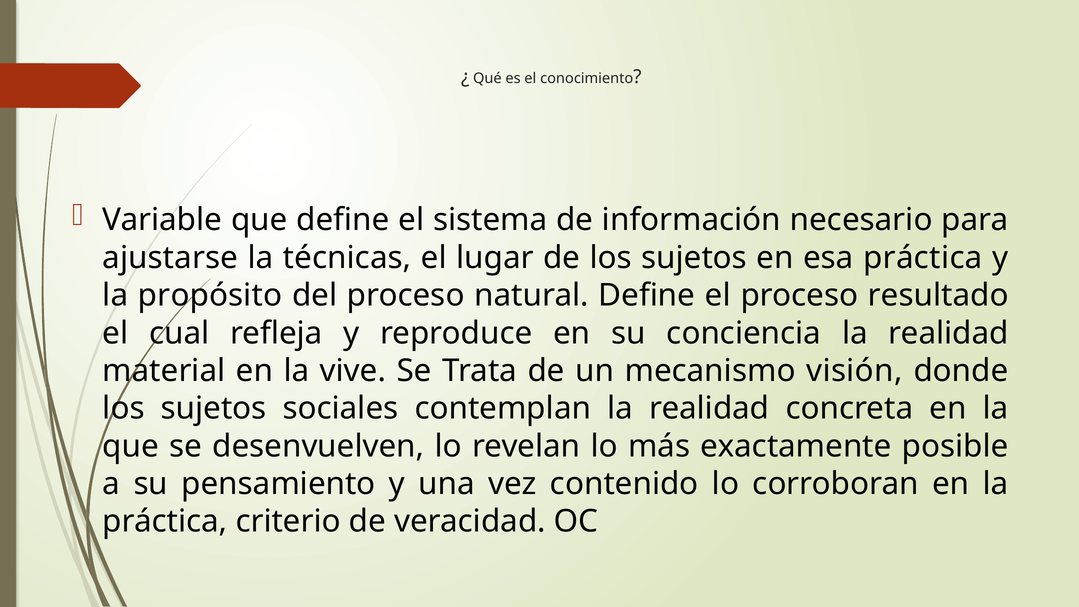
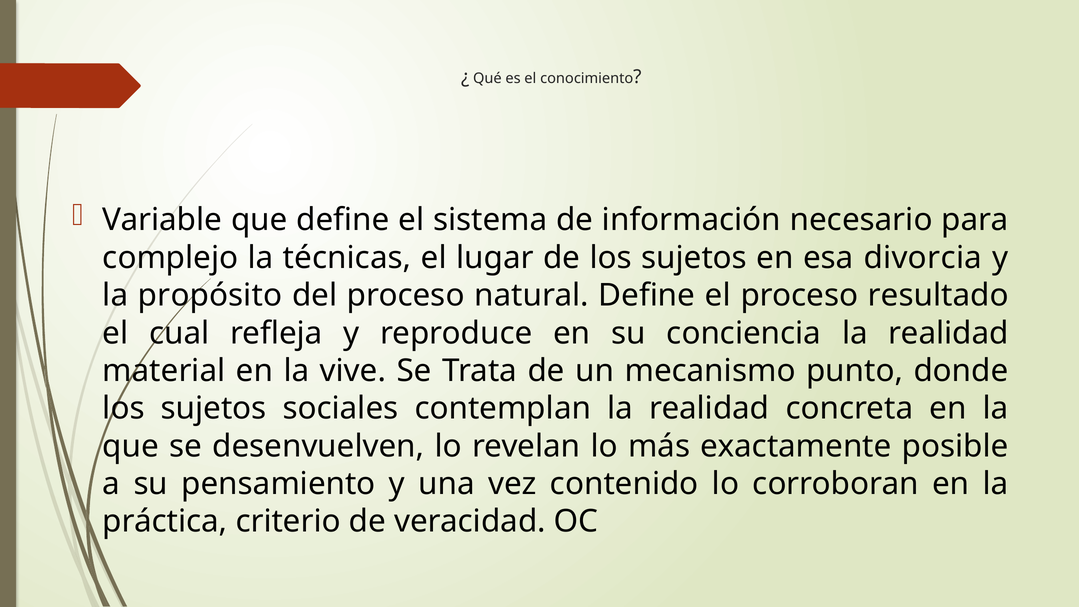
ajustarse: ajustarse -> complejo (170, 258)
esa práctica: práctica -> divorcia (923, 258)
visión: visión -> punto (855, 371)
